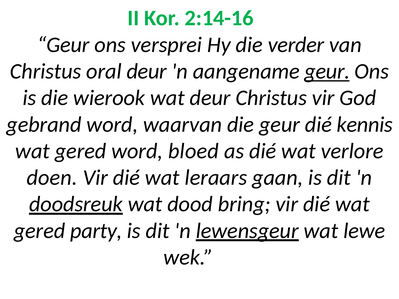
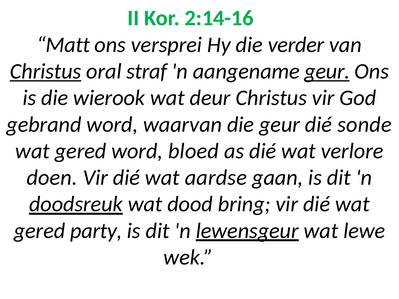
Geur: Geur -> Matt (63, 45)
Christus underline: none -> present (46, 71)
oral deur: deur -> straf (147, 71)
kennis: kennis -> sonde (365, 125)
leraars: leraars -> aardse (216, 178)
